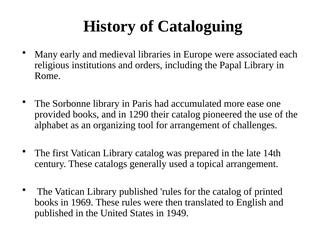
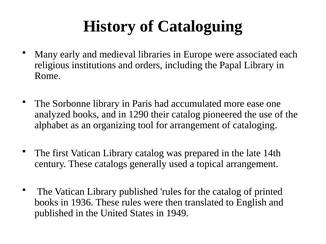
provided: provided -> analyzed (52, 115)
challenges: challenges -> cataloging (255, 125)
1969: 1969 -> 1936 (82, 203)
